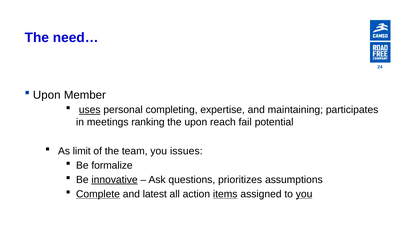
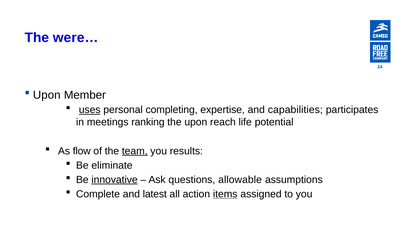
need…: need… -> were… (76, 38)
maintaining: maintaining -> capabilities (295, 110)
fail: fail -> life (245, 122)
limit: limit -> flow (82, 151)
team underline: none -> present (135, 151)
issues: issues -> results (186, 151)
formalize: formalize -> eliminate (112, 165)
prioritizes: prioritizes -> allowable (240, 180)
Complete underline: present -> none (98, 194)
you underline: present -> none (304, 194)
